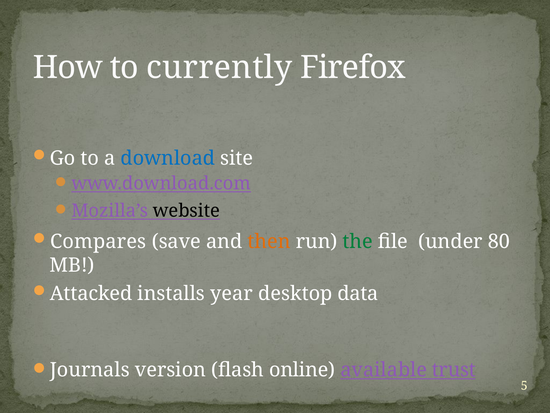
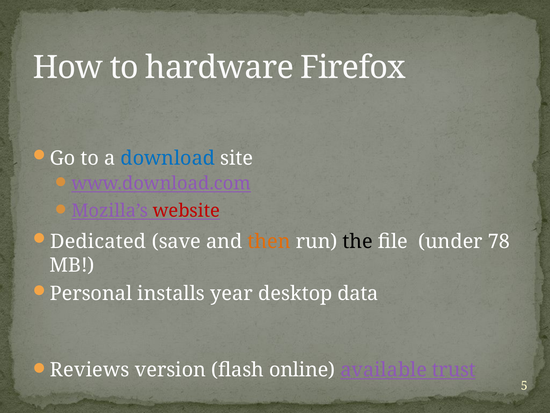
currently: currently -> hardware (220, 67)
website colour: black -> red (186, 211)
Compares: Compares -> Dedicated (98, 241)
the colour: green -> black (358, 241)
80: 80 -> 78 (499, 241)
Attacked: Attacked -> Personal (91, 293)
Journals: Journals -> Reviews (90, 369)
